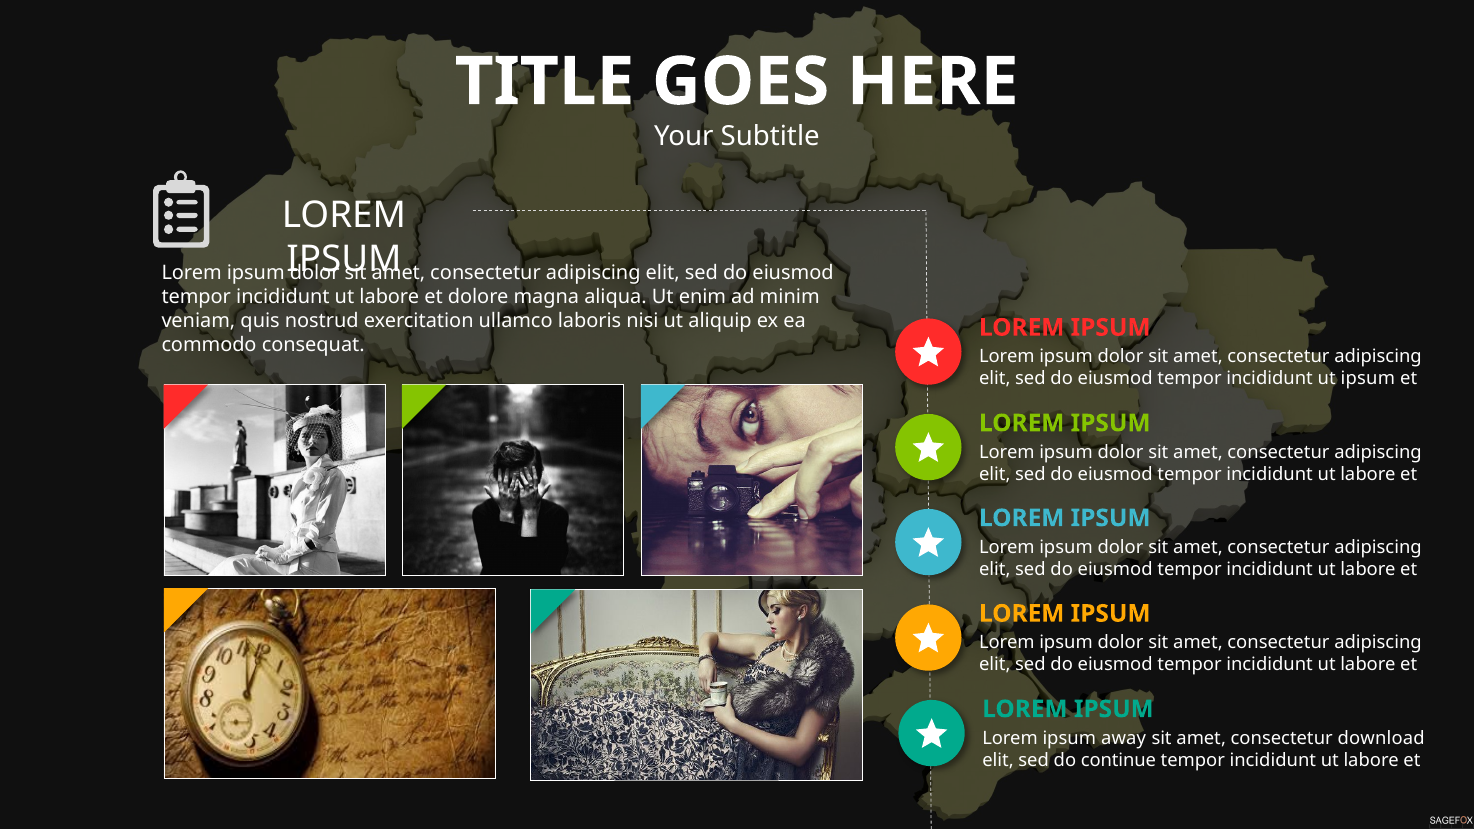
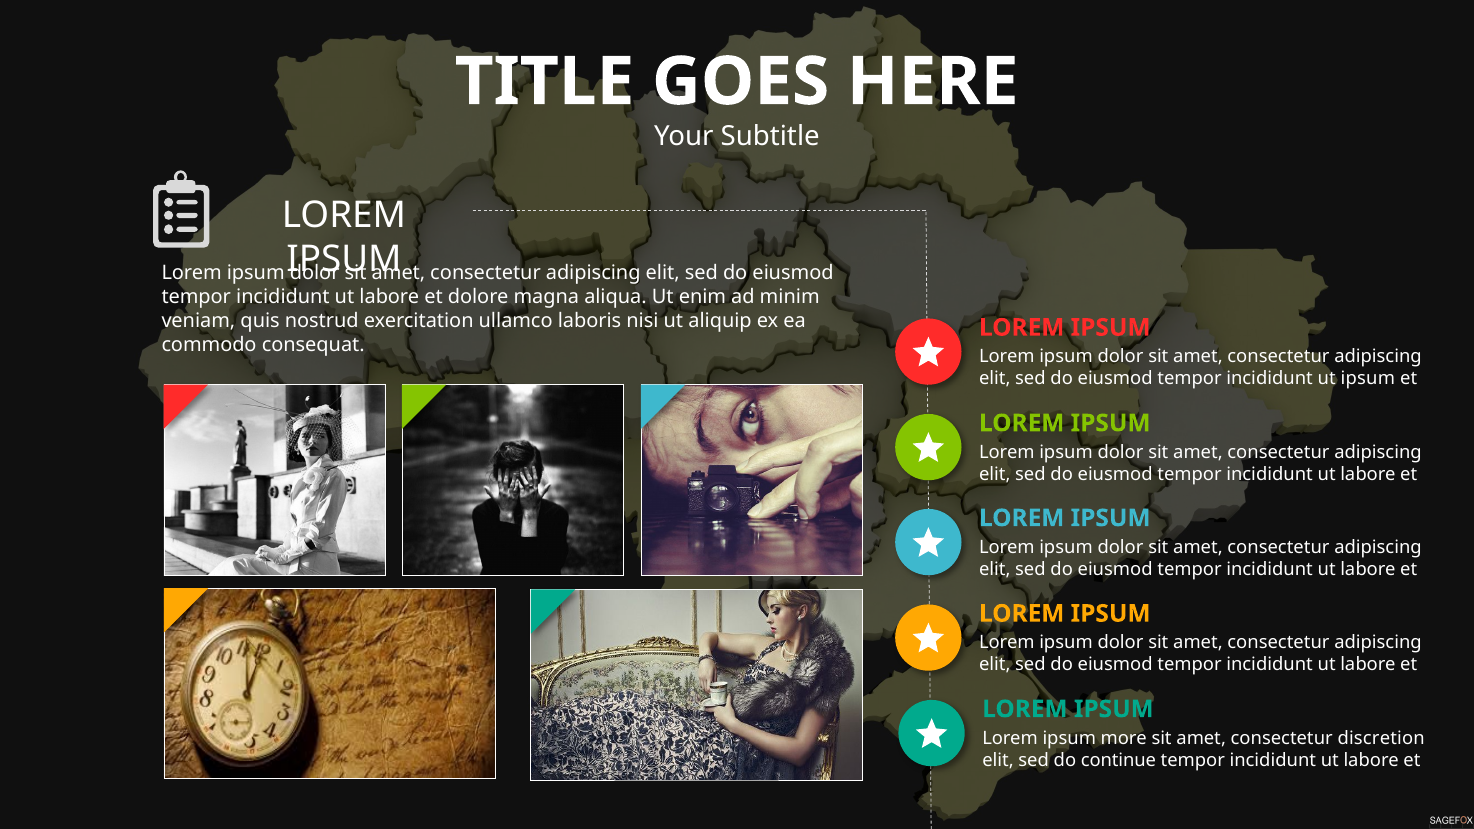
away: away -> more (1124, 738)
download: download -> discretion (1381, 738)
